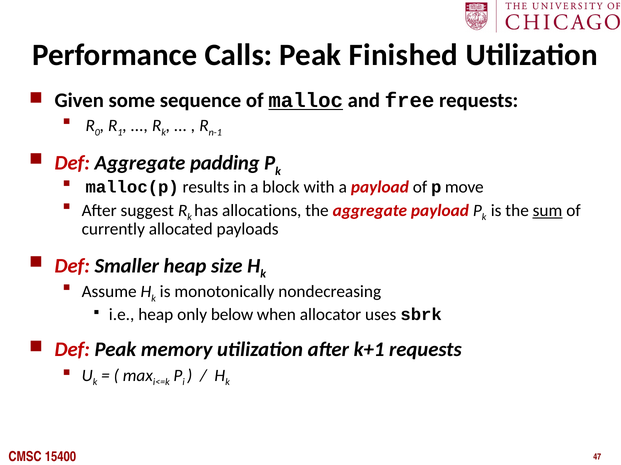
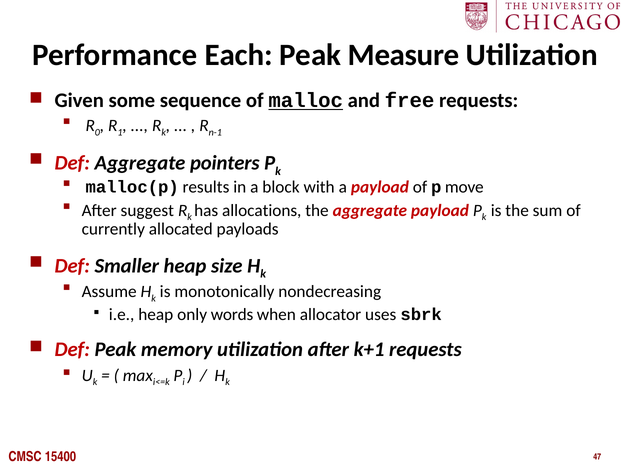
Calls: Calls -> Each (239, 55)
Finished: Finished -> Measure (404, 55)
padding: padding -> pointers (225, 163)
sum underline: present -> none (547, 211)
below: below -> words (232, 315)
